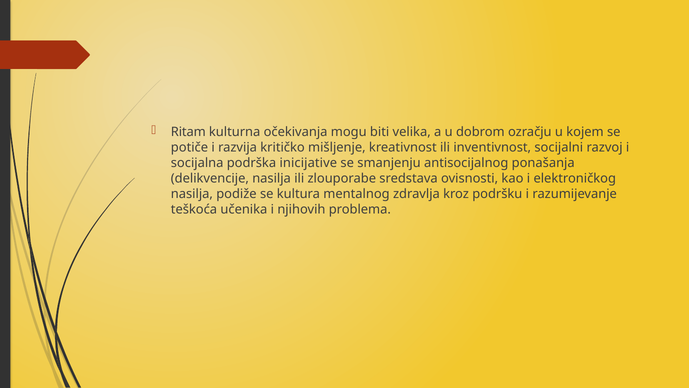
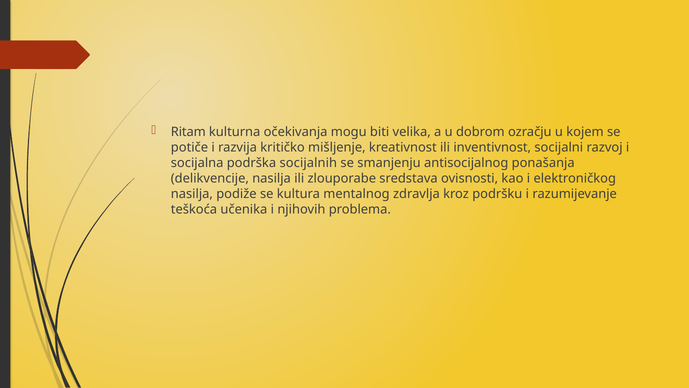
inicijative: inicijative -> socijalnih (308, 163)
